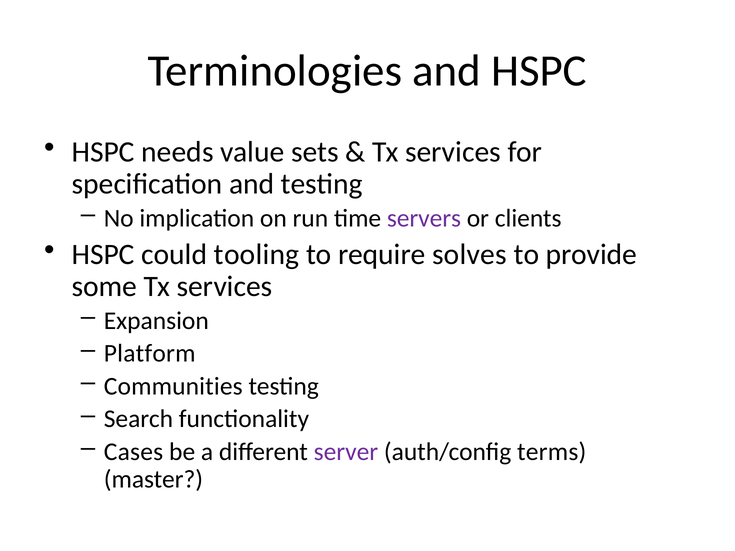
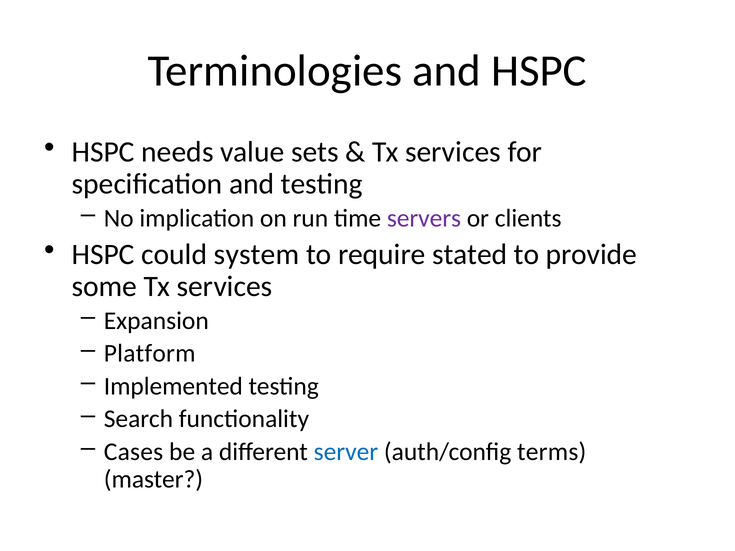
tooling: tooling -> system (257, 255)
solves: solves -> stated (470, 255)
Communities: Communities -> Implemented (173, 386)
server colour: purple -> blue (346, 452)
